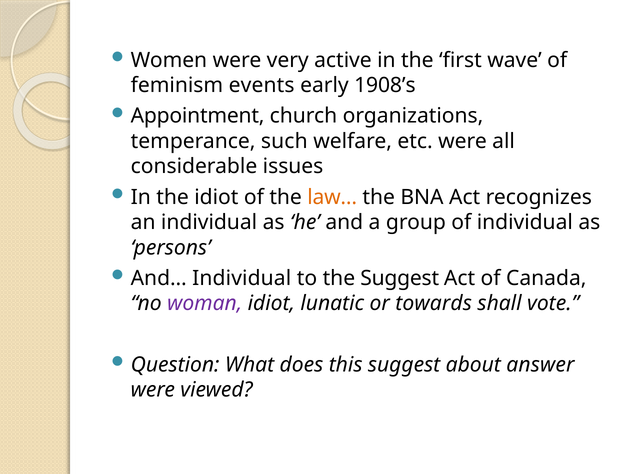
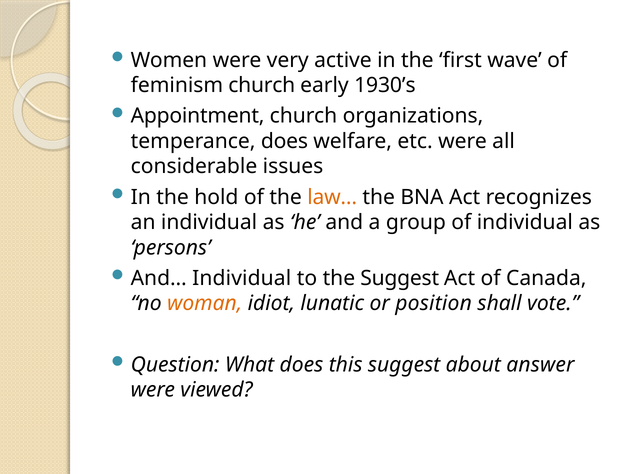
feminism events: events -> church (262, 85)
1908’s: 1908’s -> 1930’s (385, 85)
temperance such: such -> does (284, 141)
the idiot: idiot -> hold (216, 197)
woman colour: purple -> orange (205, 303)
towards: towards -> position (434, 303)
